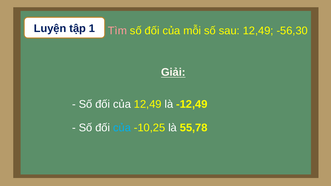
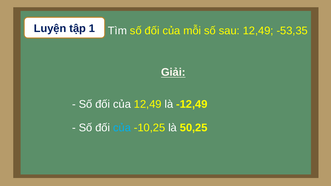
Tìm colour: pink -> white (117, 31)
-56,30: -56,30 -> -53,35 (292, 31)
55,78: 55,78 -> 50,25 (194, 128)
